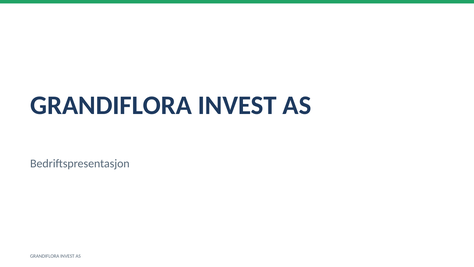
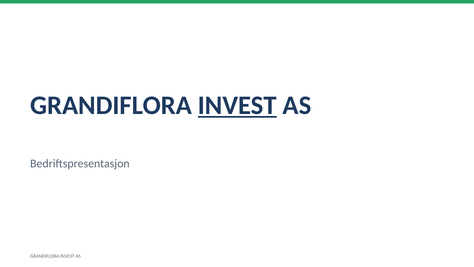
INVEST underline: none -> present (237, 105)
